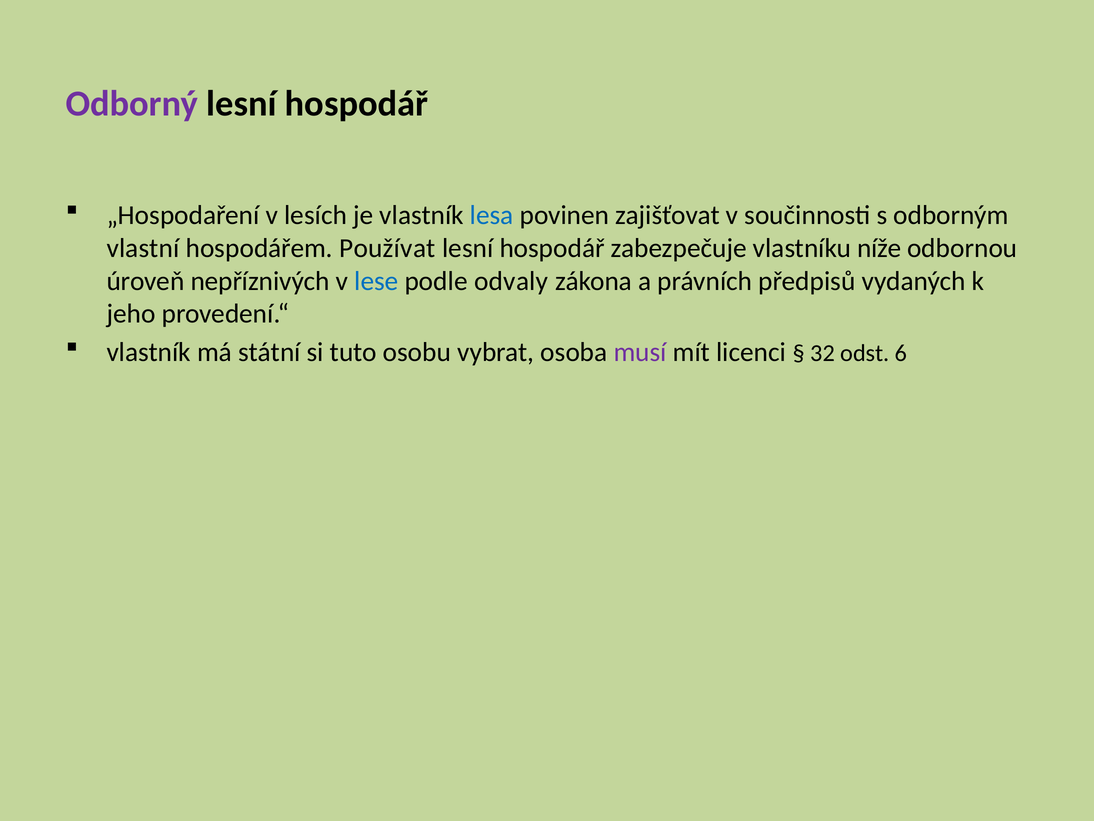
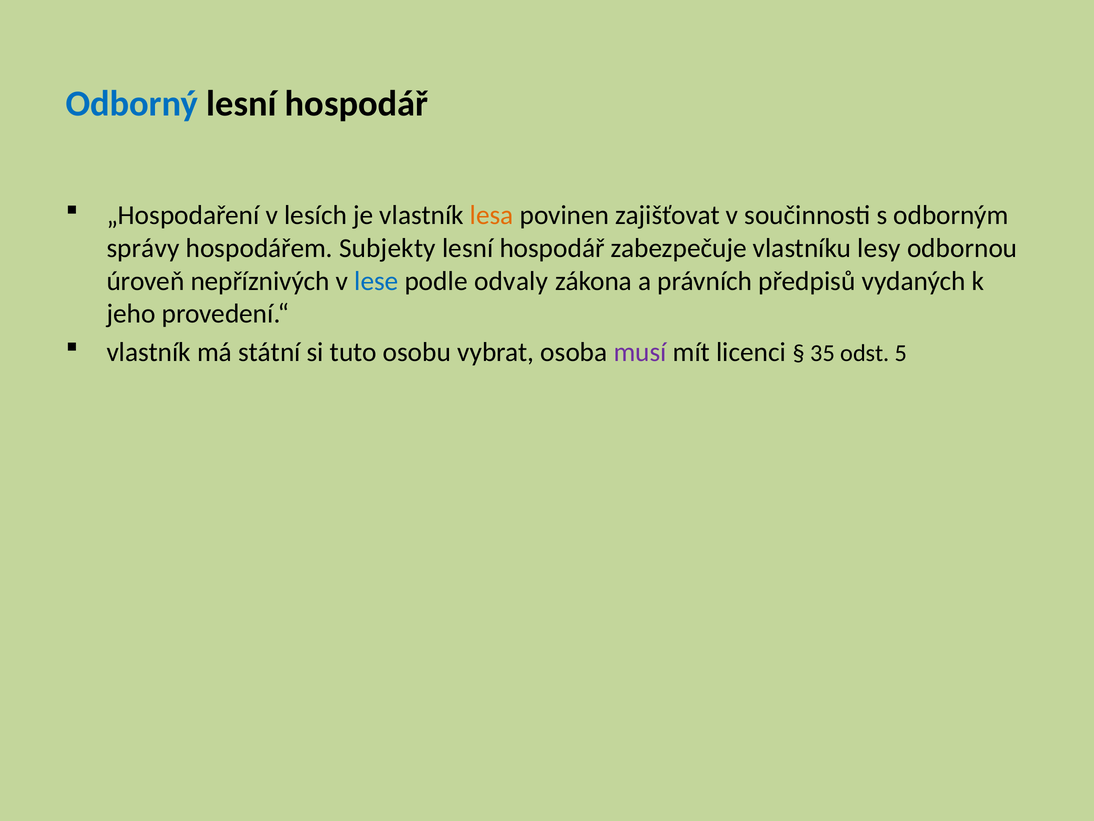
Odborný colour: purple -> blue (132, 104)
lesa colour: blue -> orange (492, 215)
vlastní: vlastní -> správy (143, 248)
Používat: Používat -> Subjekty (387, 248)
níže: níže -> lesy (879, 248)
32: 32 -> 35 (823, 353)
6: 6 -> 5 (901, 353)
